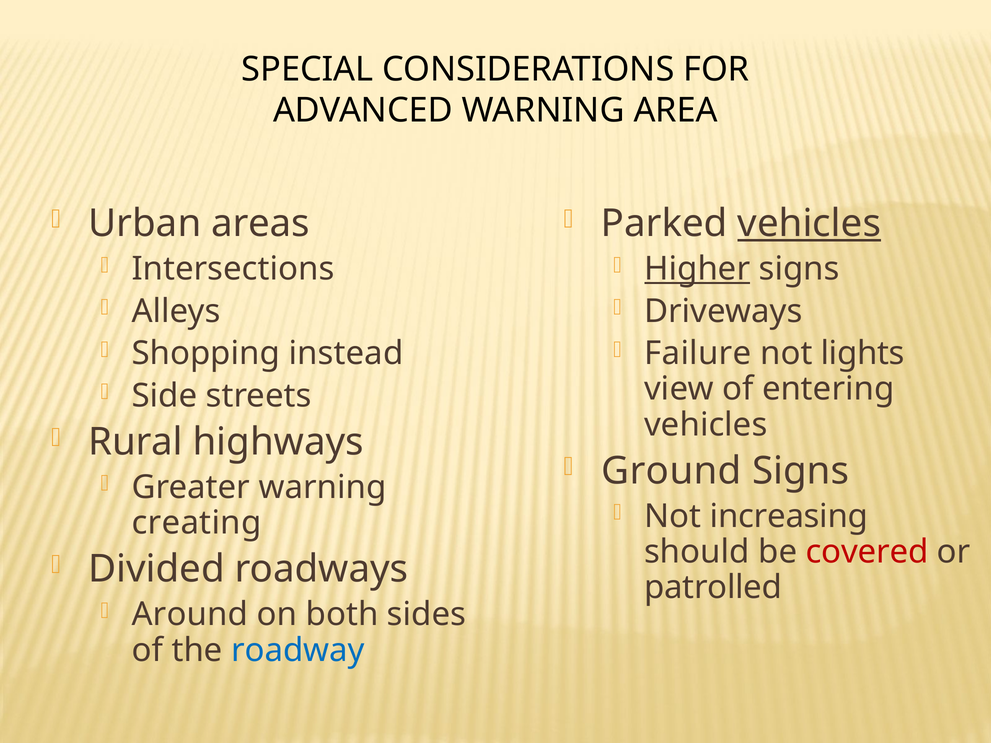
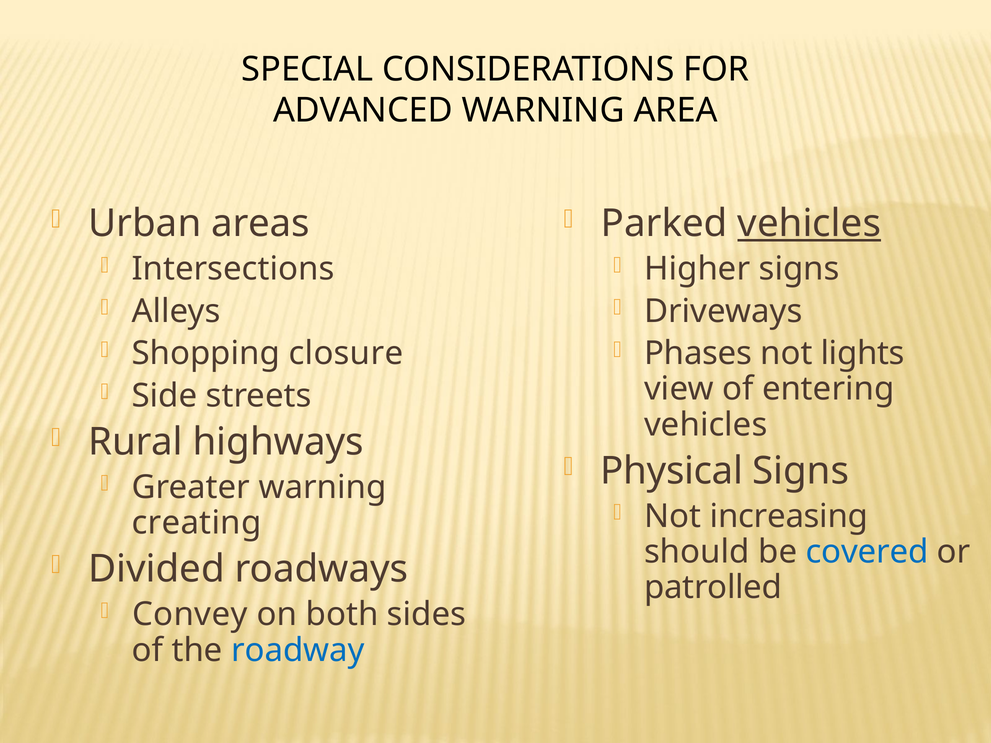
Higher underline: present -> none (697, 269)
instead: instead -> closure (346, 354)
Failure: Failure -> Phases (698, 354)
Ground: Ground -> Physical (672, 471)
covered colour: red -> blue (867, 552)
Around: Around -> Convey (190, 615)
